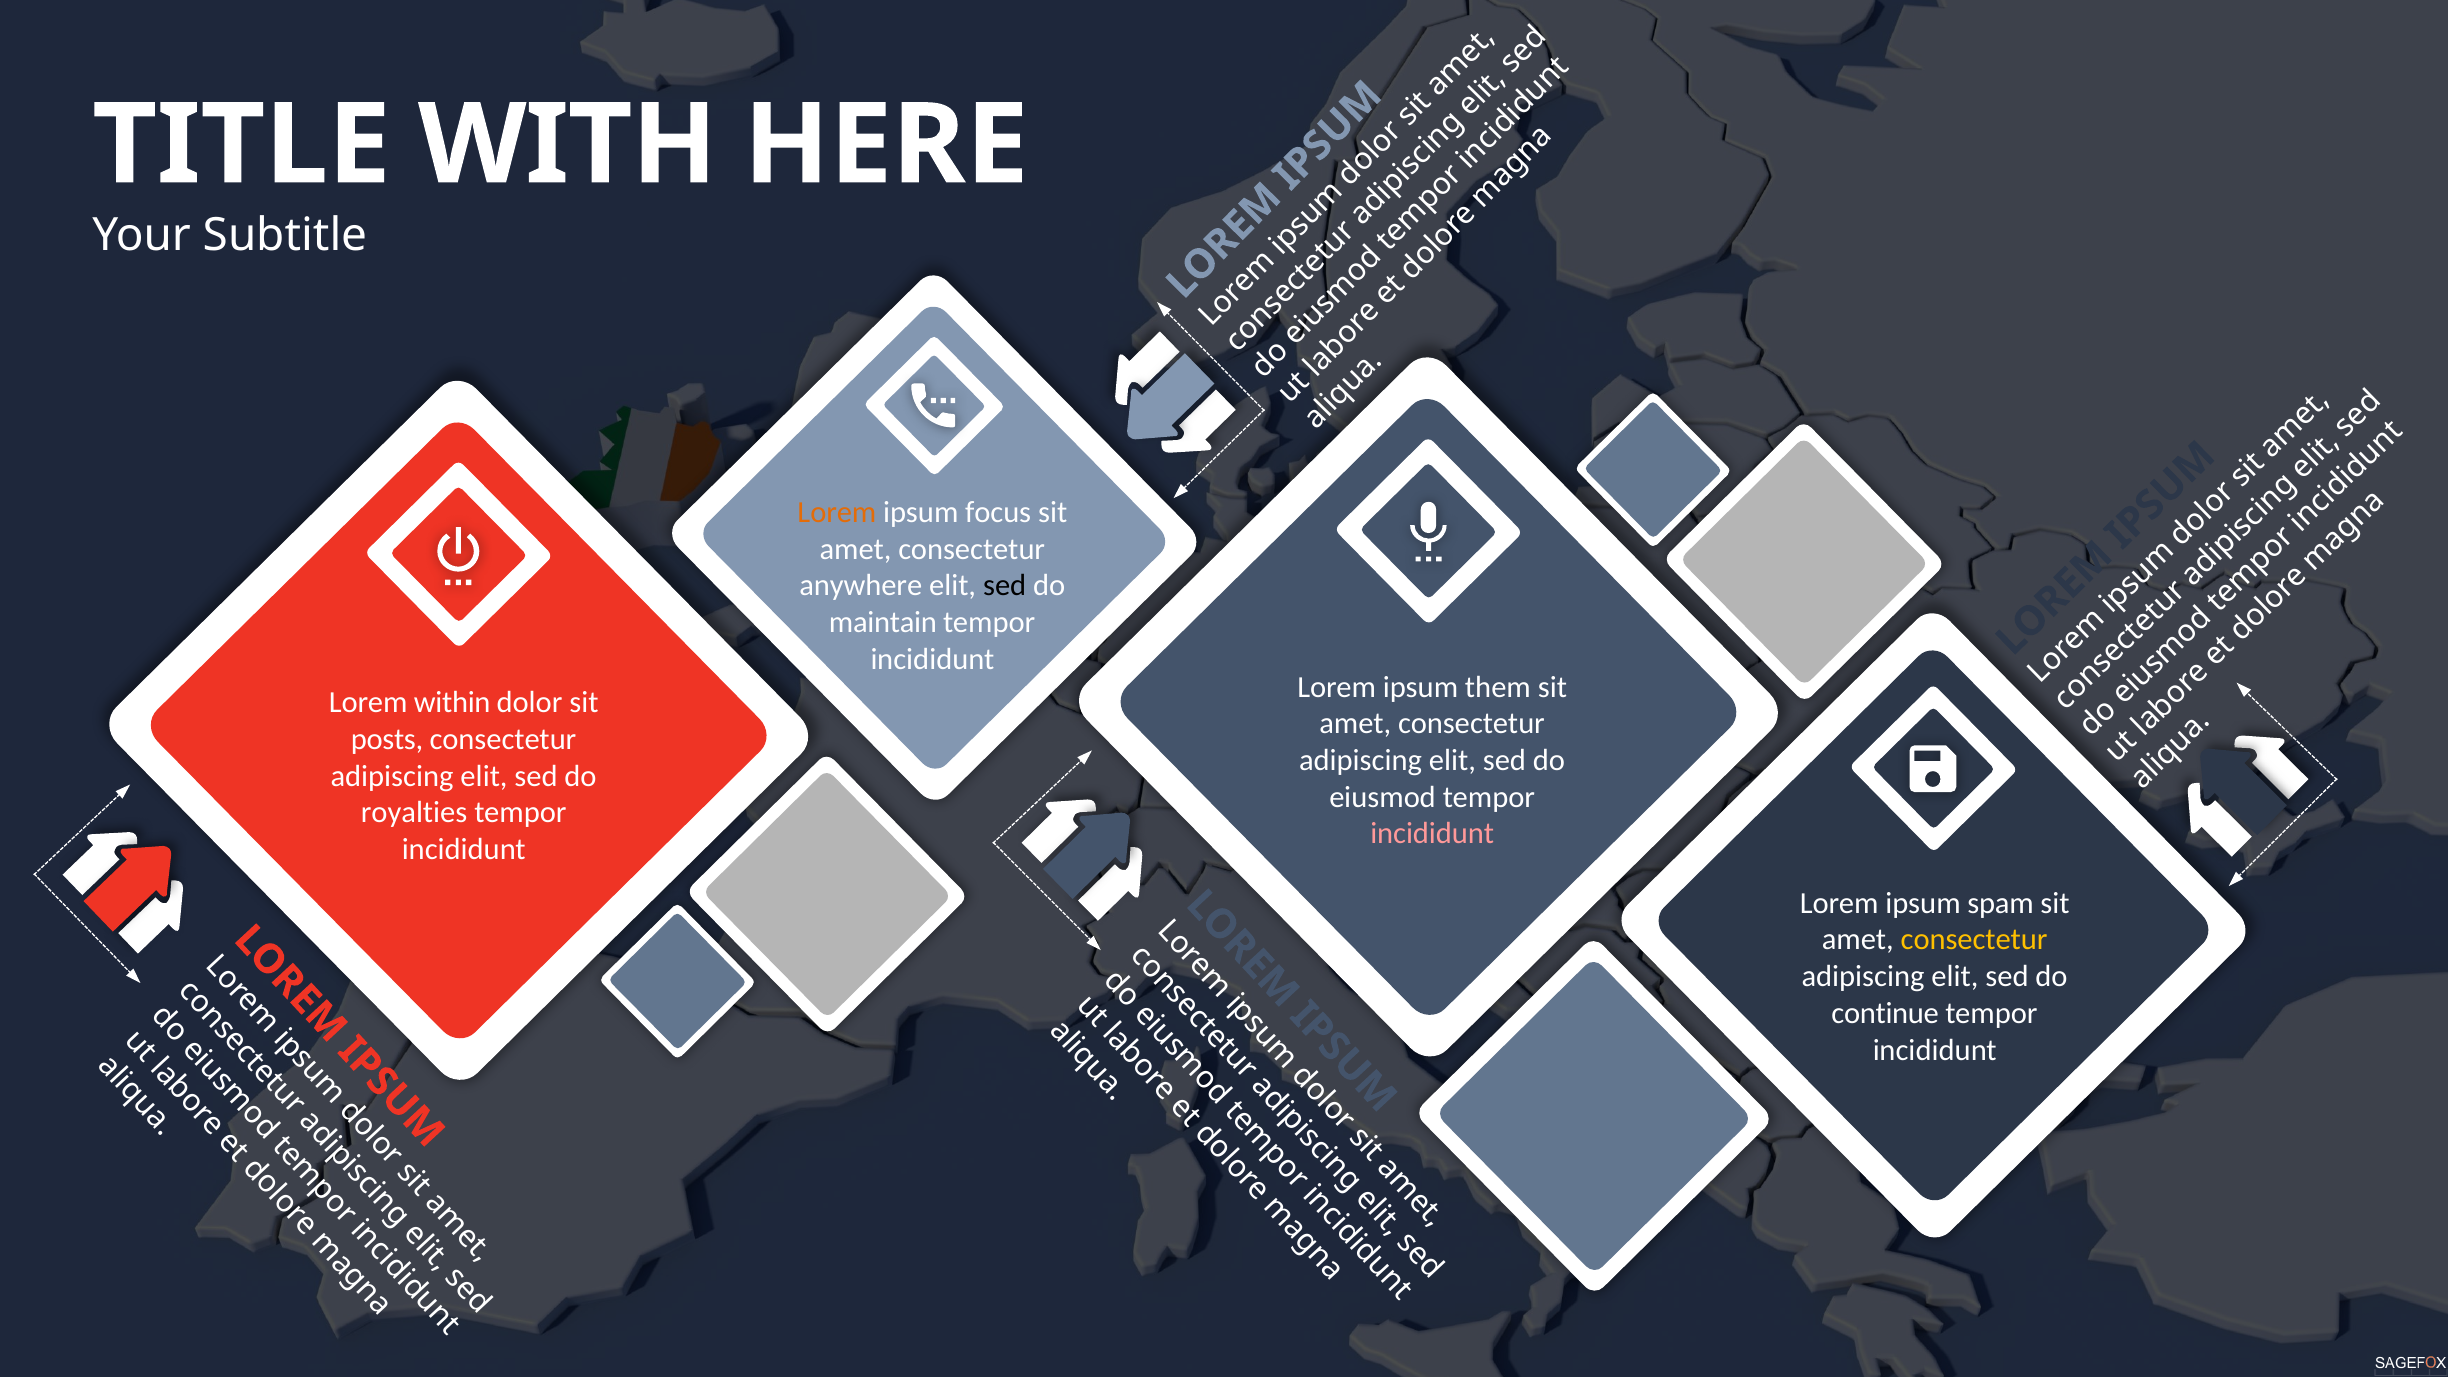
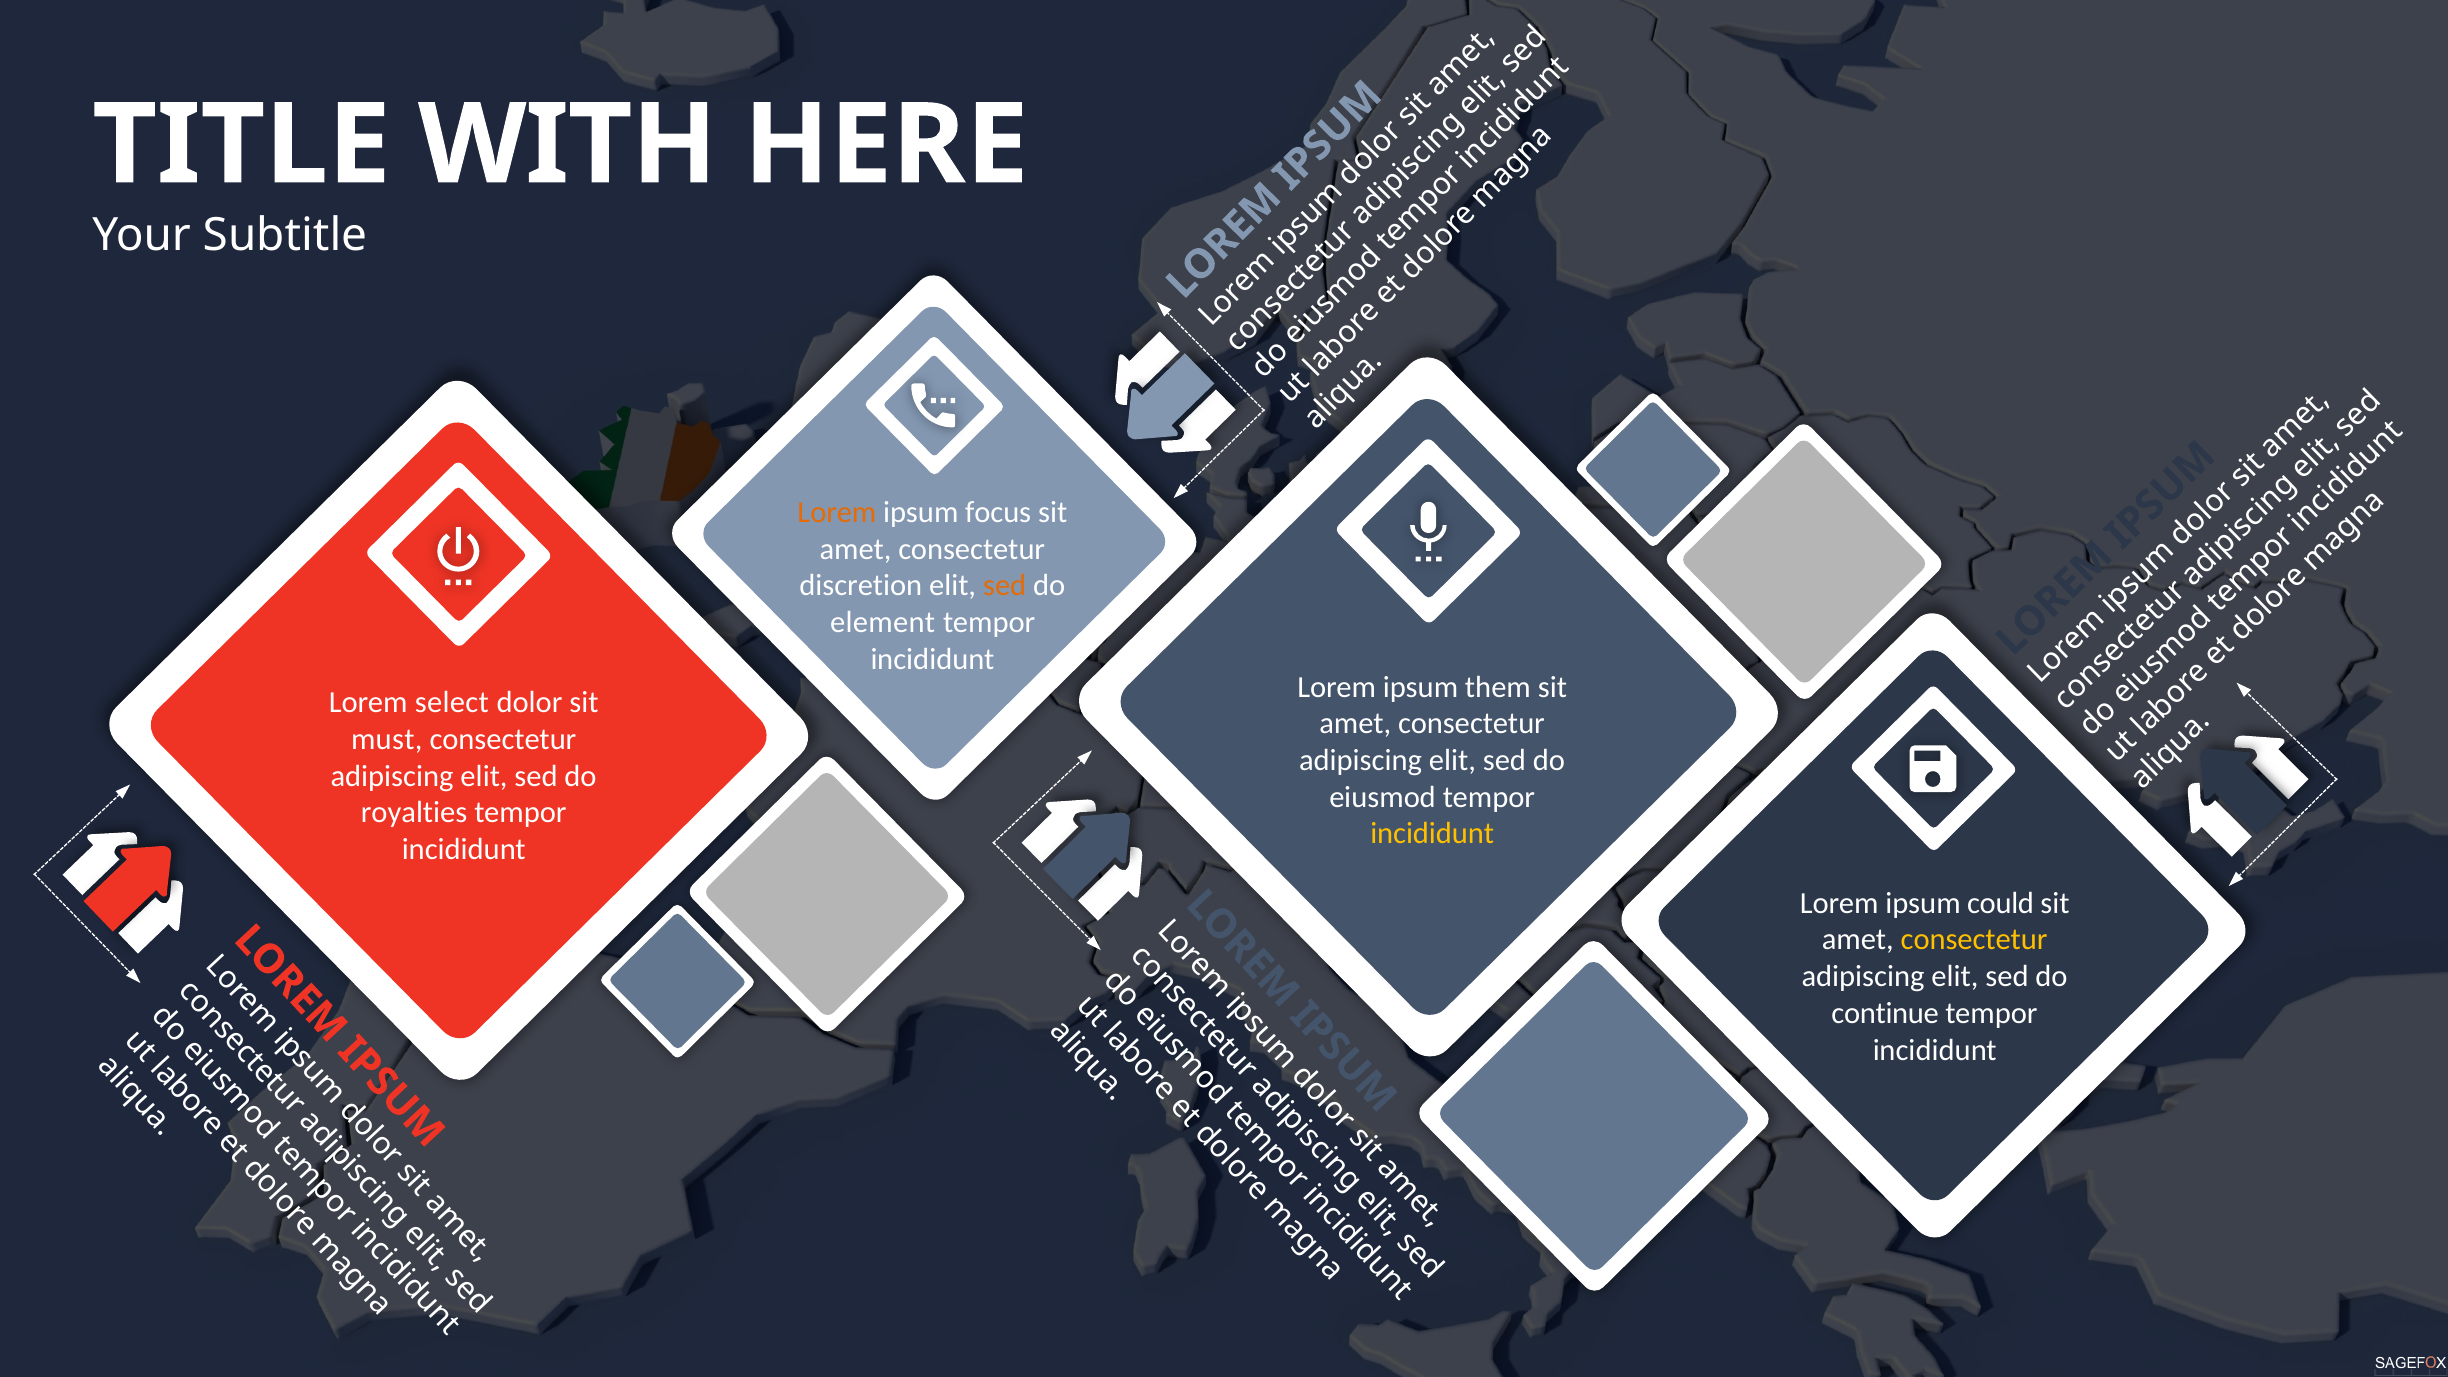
anywhere: anywhere -> discretion (861, 586)
sed colour: black -> orange (1005, 586)
maintain: maintain -> element (883, 622)
within: within -> select (452, 702)
posts: posts -> must (387, 739)
incididunt colour: pink -> yellow (1432, 834)
spam: spam -> could (2001, 903)
